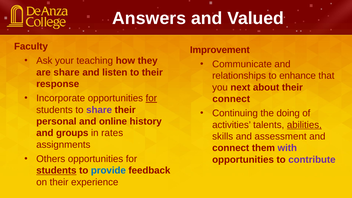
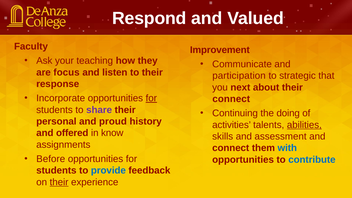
Answers: Answers -> Respond (149, 18)
are share: share -> focus (67, 72)
relationships: relationships -> participation (239, 76)
enhance: enhance -> strategic (297, 76)
online: online -> proud (113, 121)
groups: groups -> offered (72, 133)
rates: rates -> know (112, 133)
with colour: purple -> blue (287, 148)
Others: Others -> Before (51, 159)
contribute colour: purple -> blue (312, 160)
students underline: present -> none (56, 171)
their underline: none -> present (59, 182)
